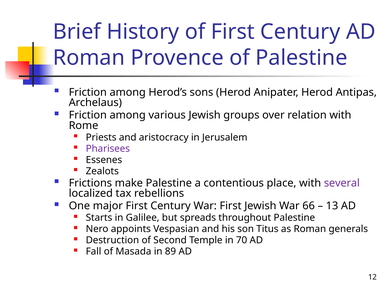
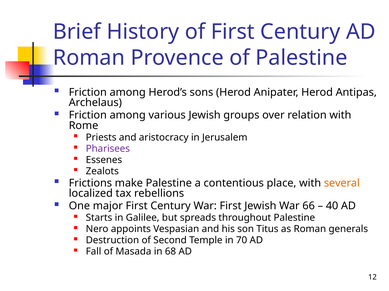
several colour: purple -> orange (342, 184)
13: 13 -> 40 (332, 206)
89: 89 -> 68 (170, 252)
